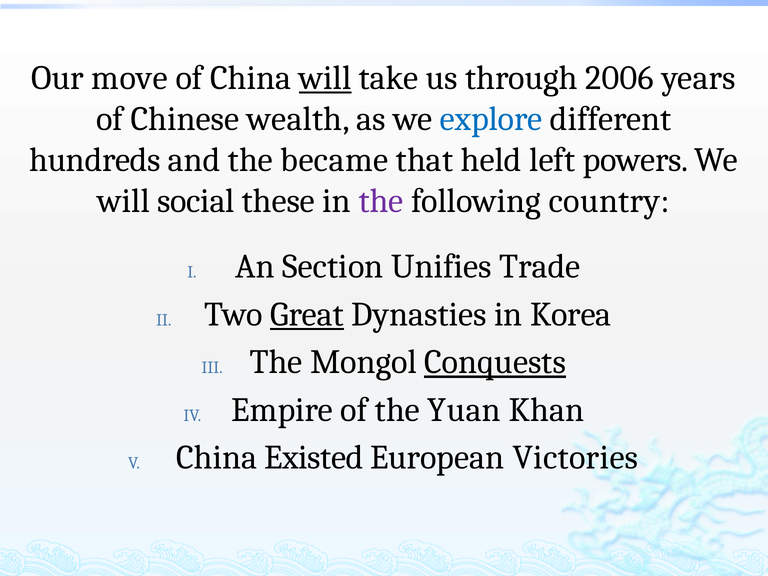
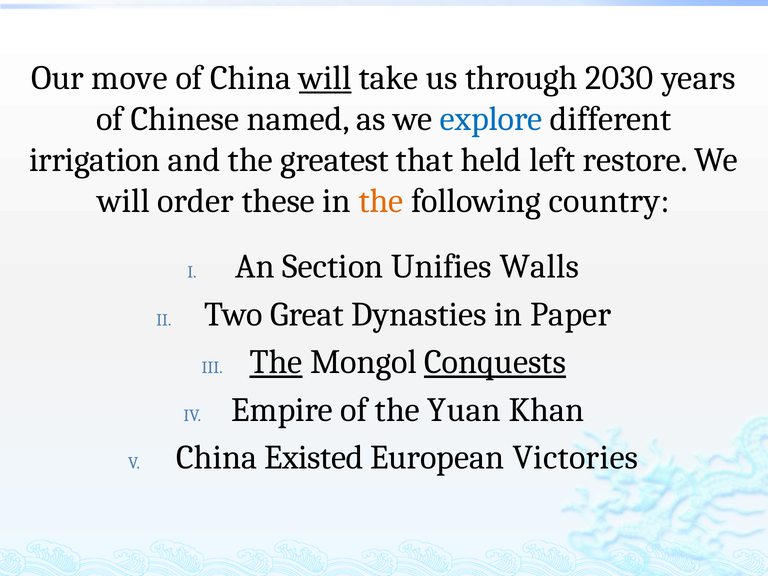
2006: 2006 -> 2030 (620, 78)
wealth: wealth -> named (298, 119)
hundreds: hundreds -> irrigation (95, 160)
became: became -> greatest (335, 160)
powers: powers -> restore (635, 160)
social: social -> order (196, 201)
the colour: purple -> orange (381, 201)
Trade: Trade -> Walls (540, 266)
Great underline: present -> none (307, 314)
Korea: Korea -> Paper (571, 314)
The underline: none -> present (276, 362)
